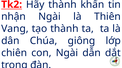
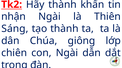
Vang: Vang -> Sáng (15, 29)
